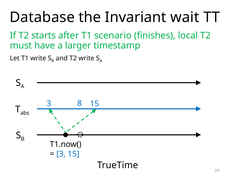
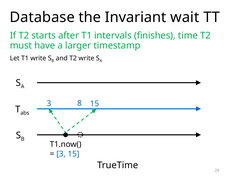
scenario: scenario -> intervals (113, 35)
local: local -> time (188, 35)
